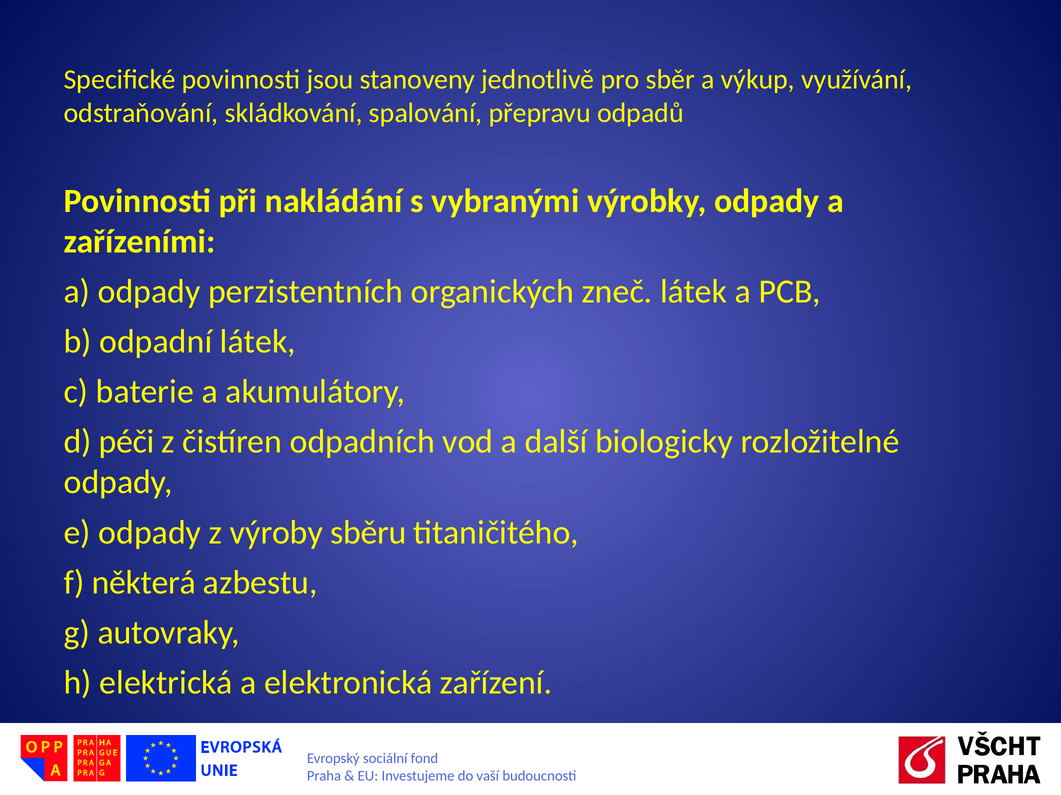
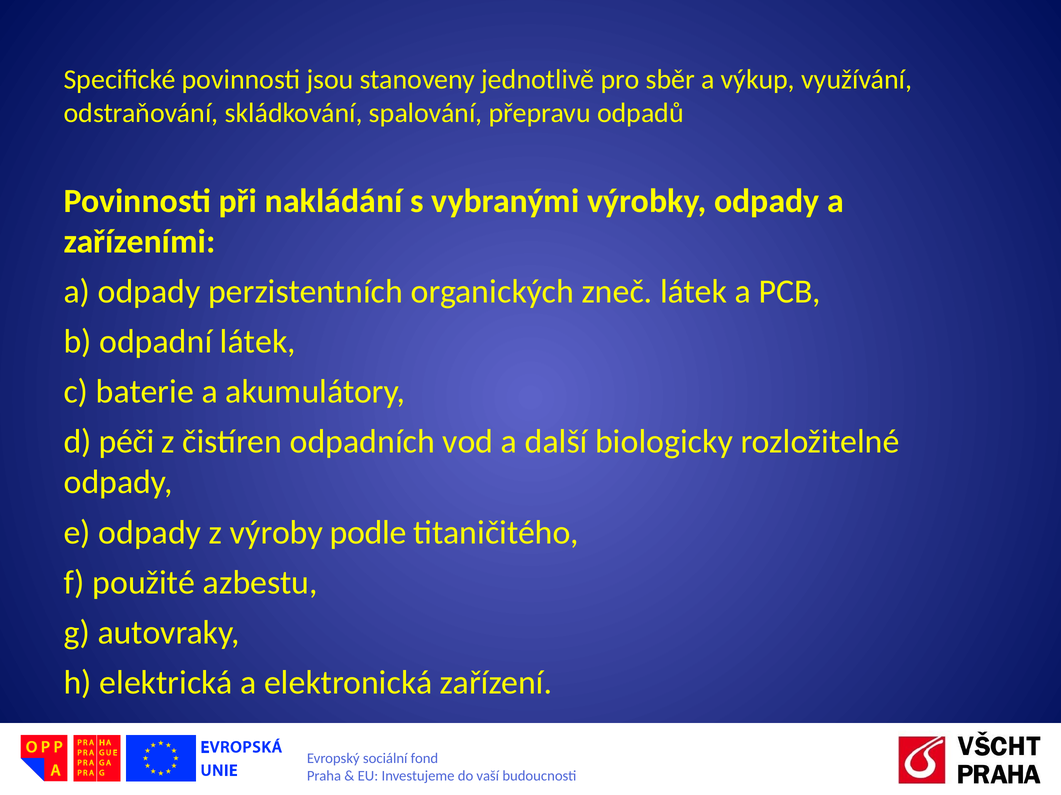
sběru: sběru -> podle (368, 533)
některá: některá -> použité (144, 583)
